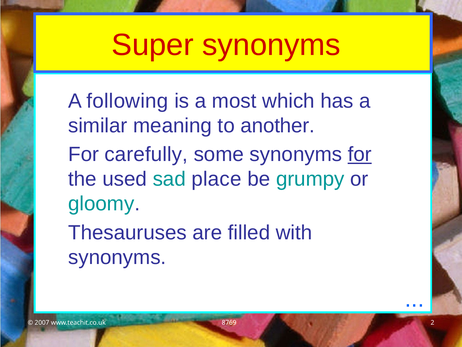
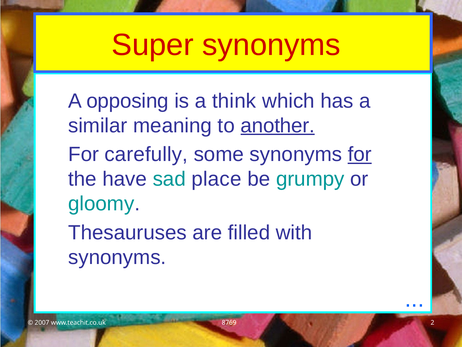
following: following -> opposing (128, 101)
most: most -> think (234, 101)
another underline: none -> present (278, 125)
used: used -> have (125, 179)
